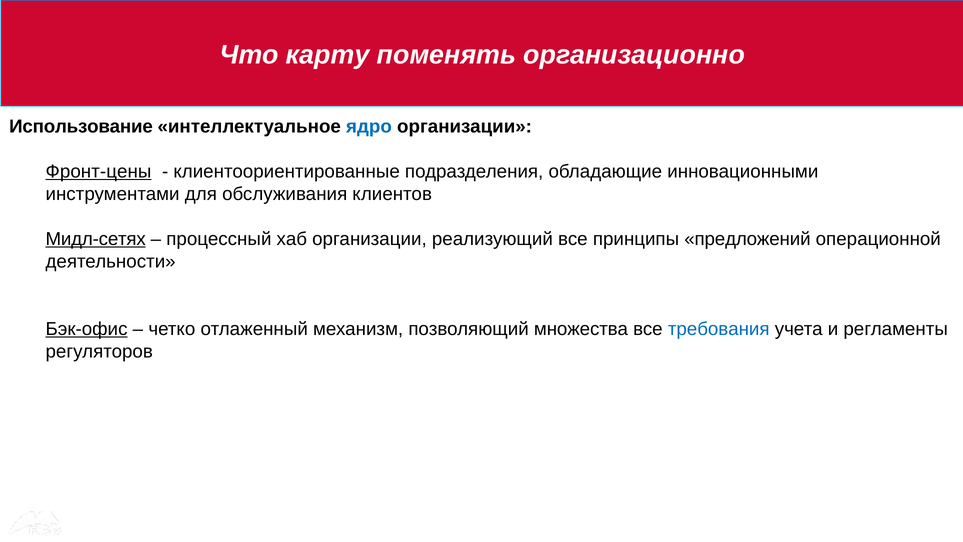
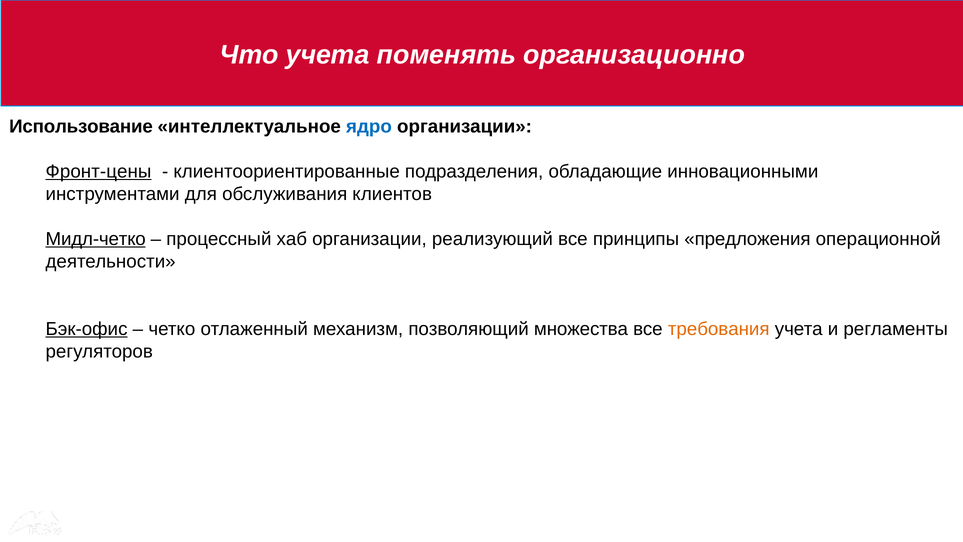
Что карту: карту -> учета (328, 55)
Мидл-сетях: Мидл-сетях -> Мидл-четко (96, 239)
предложений: предложений -> предложения (747, 239)
требования colour: blue -> orange (719, 329)
